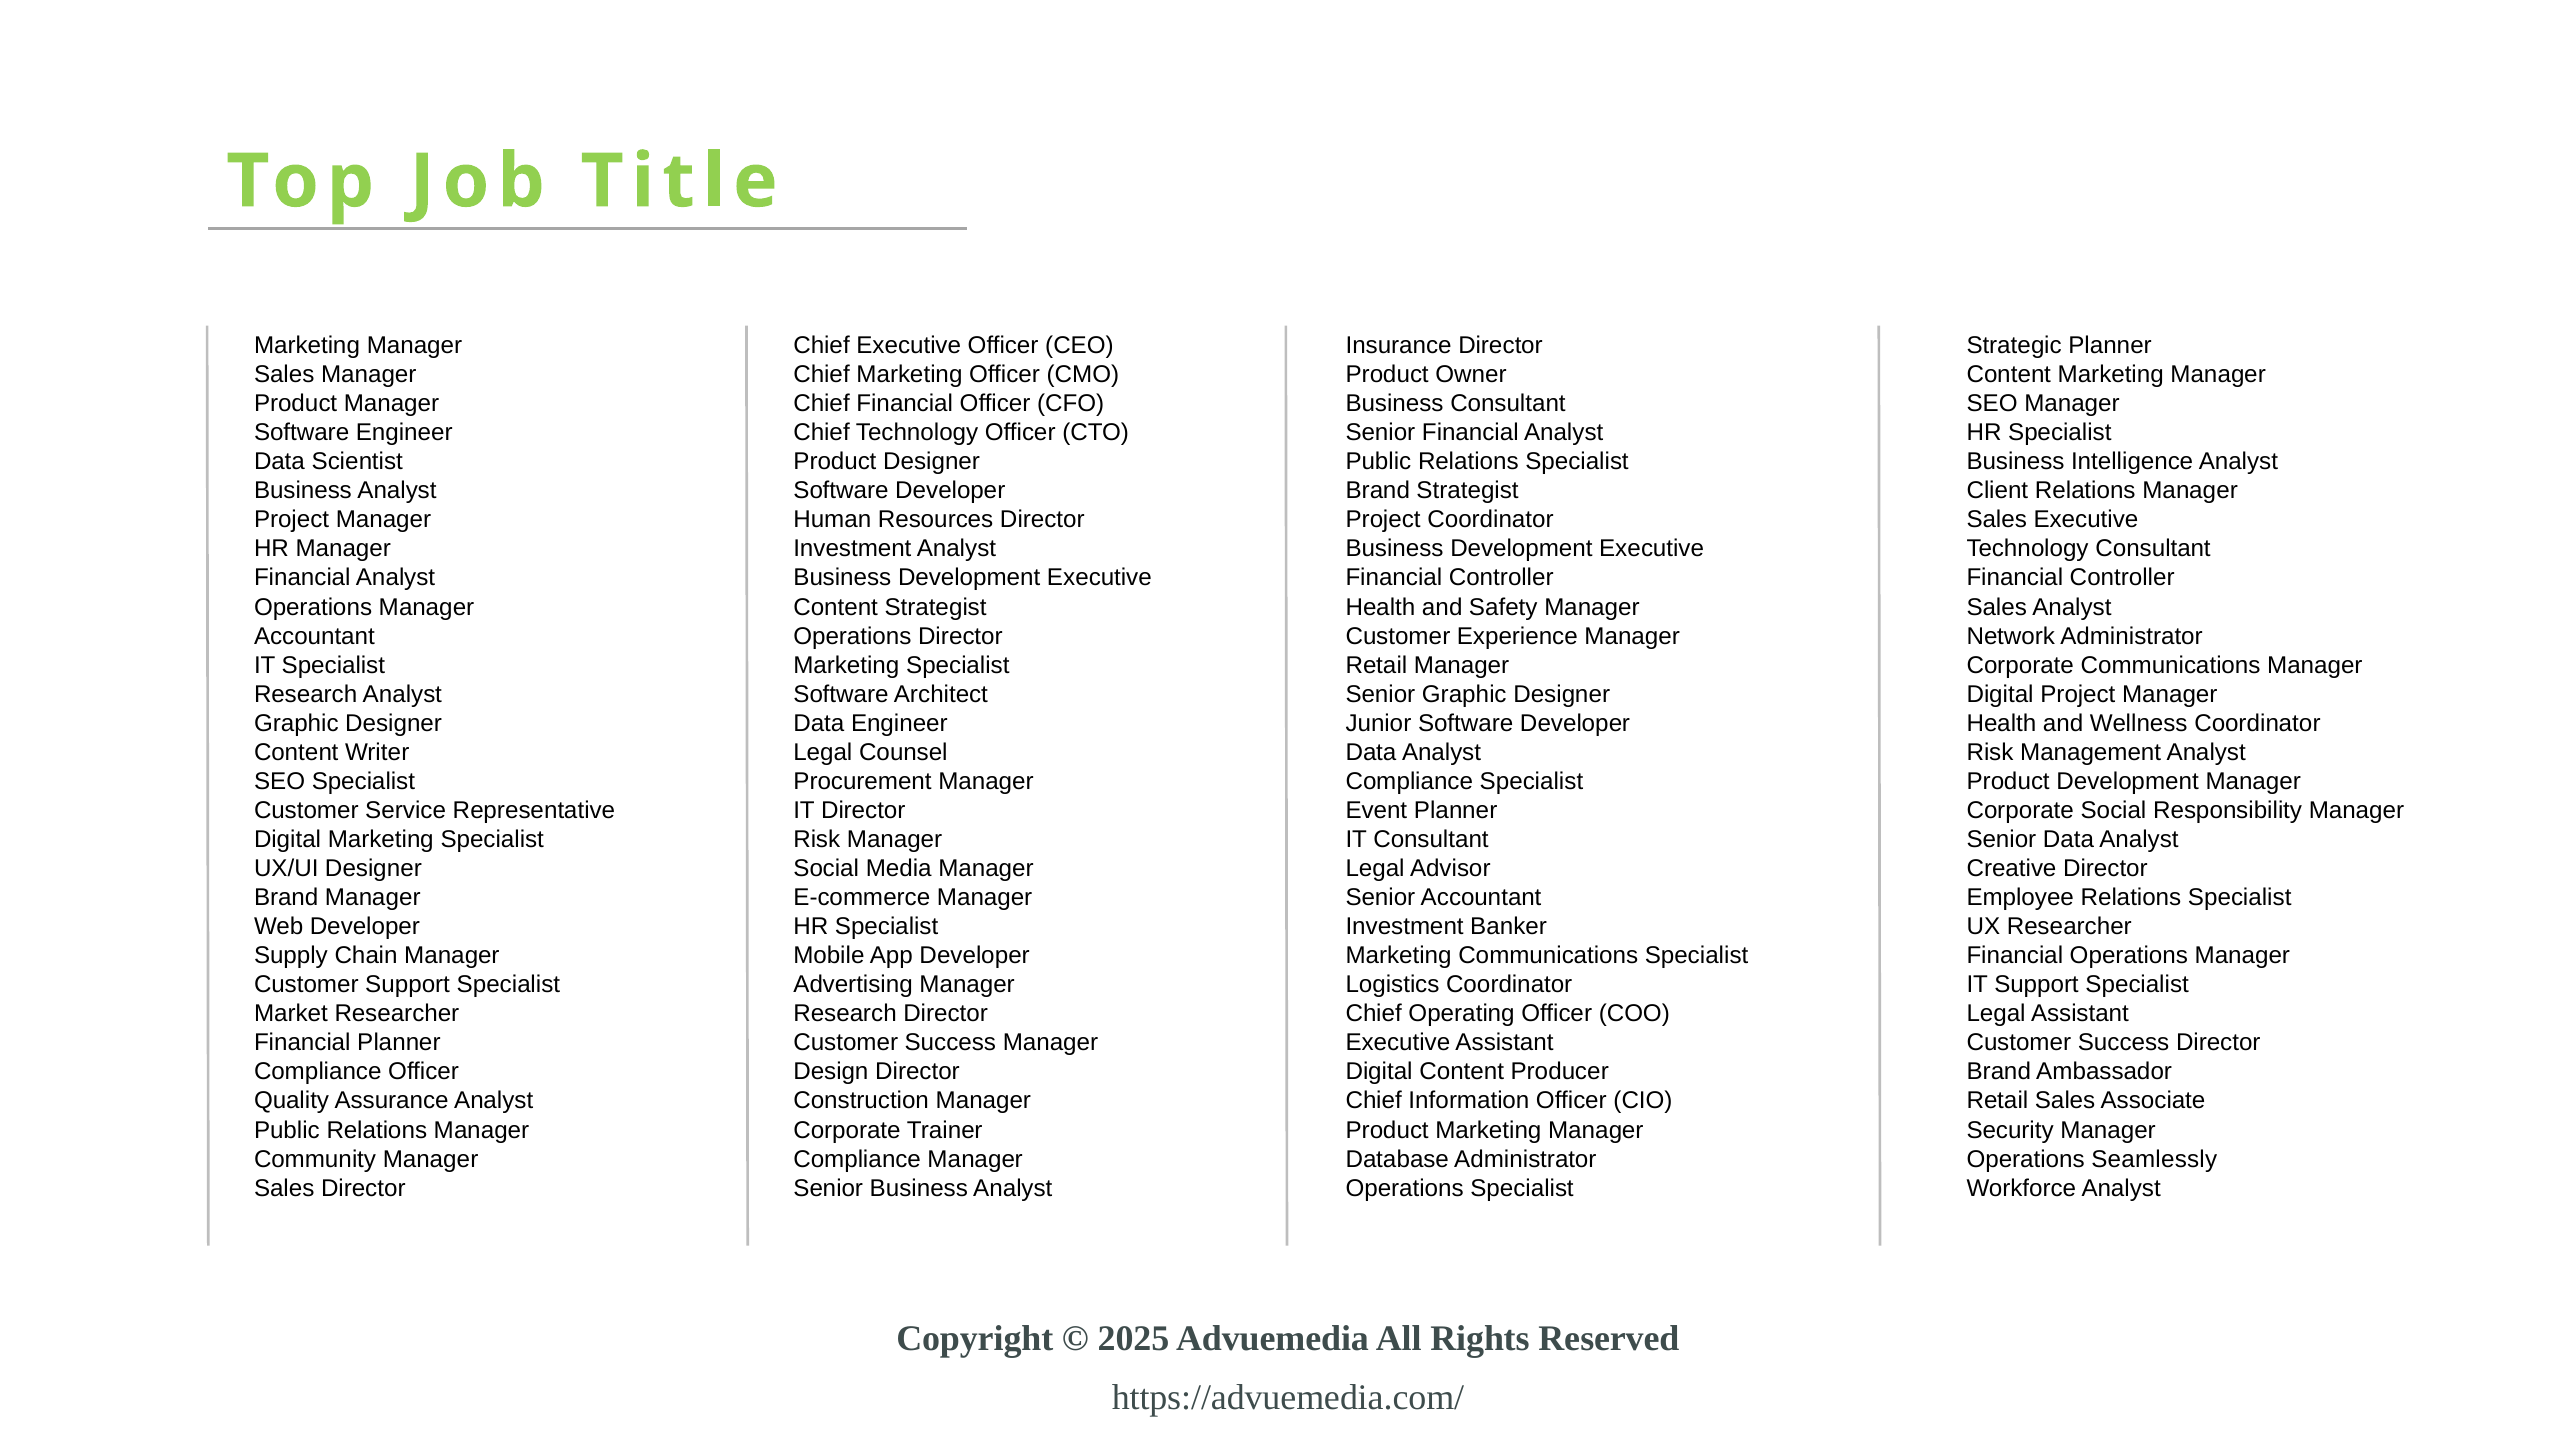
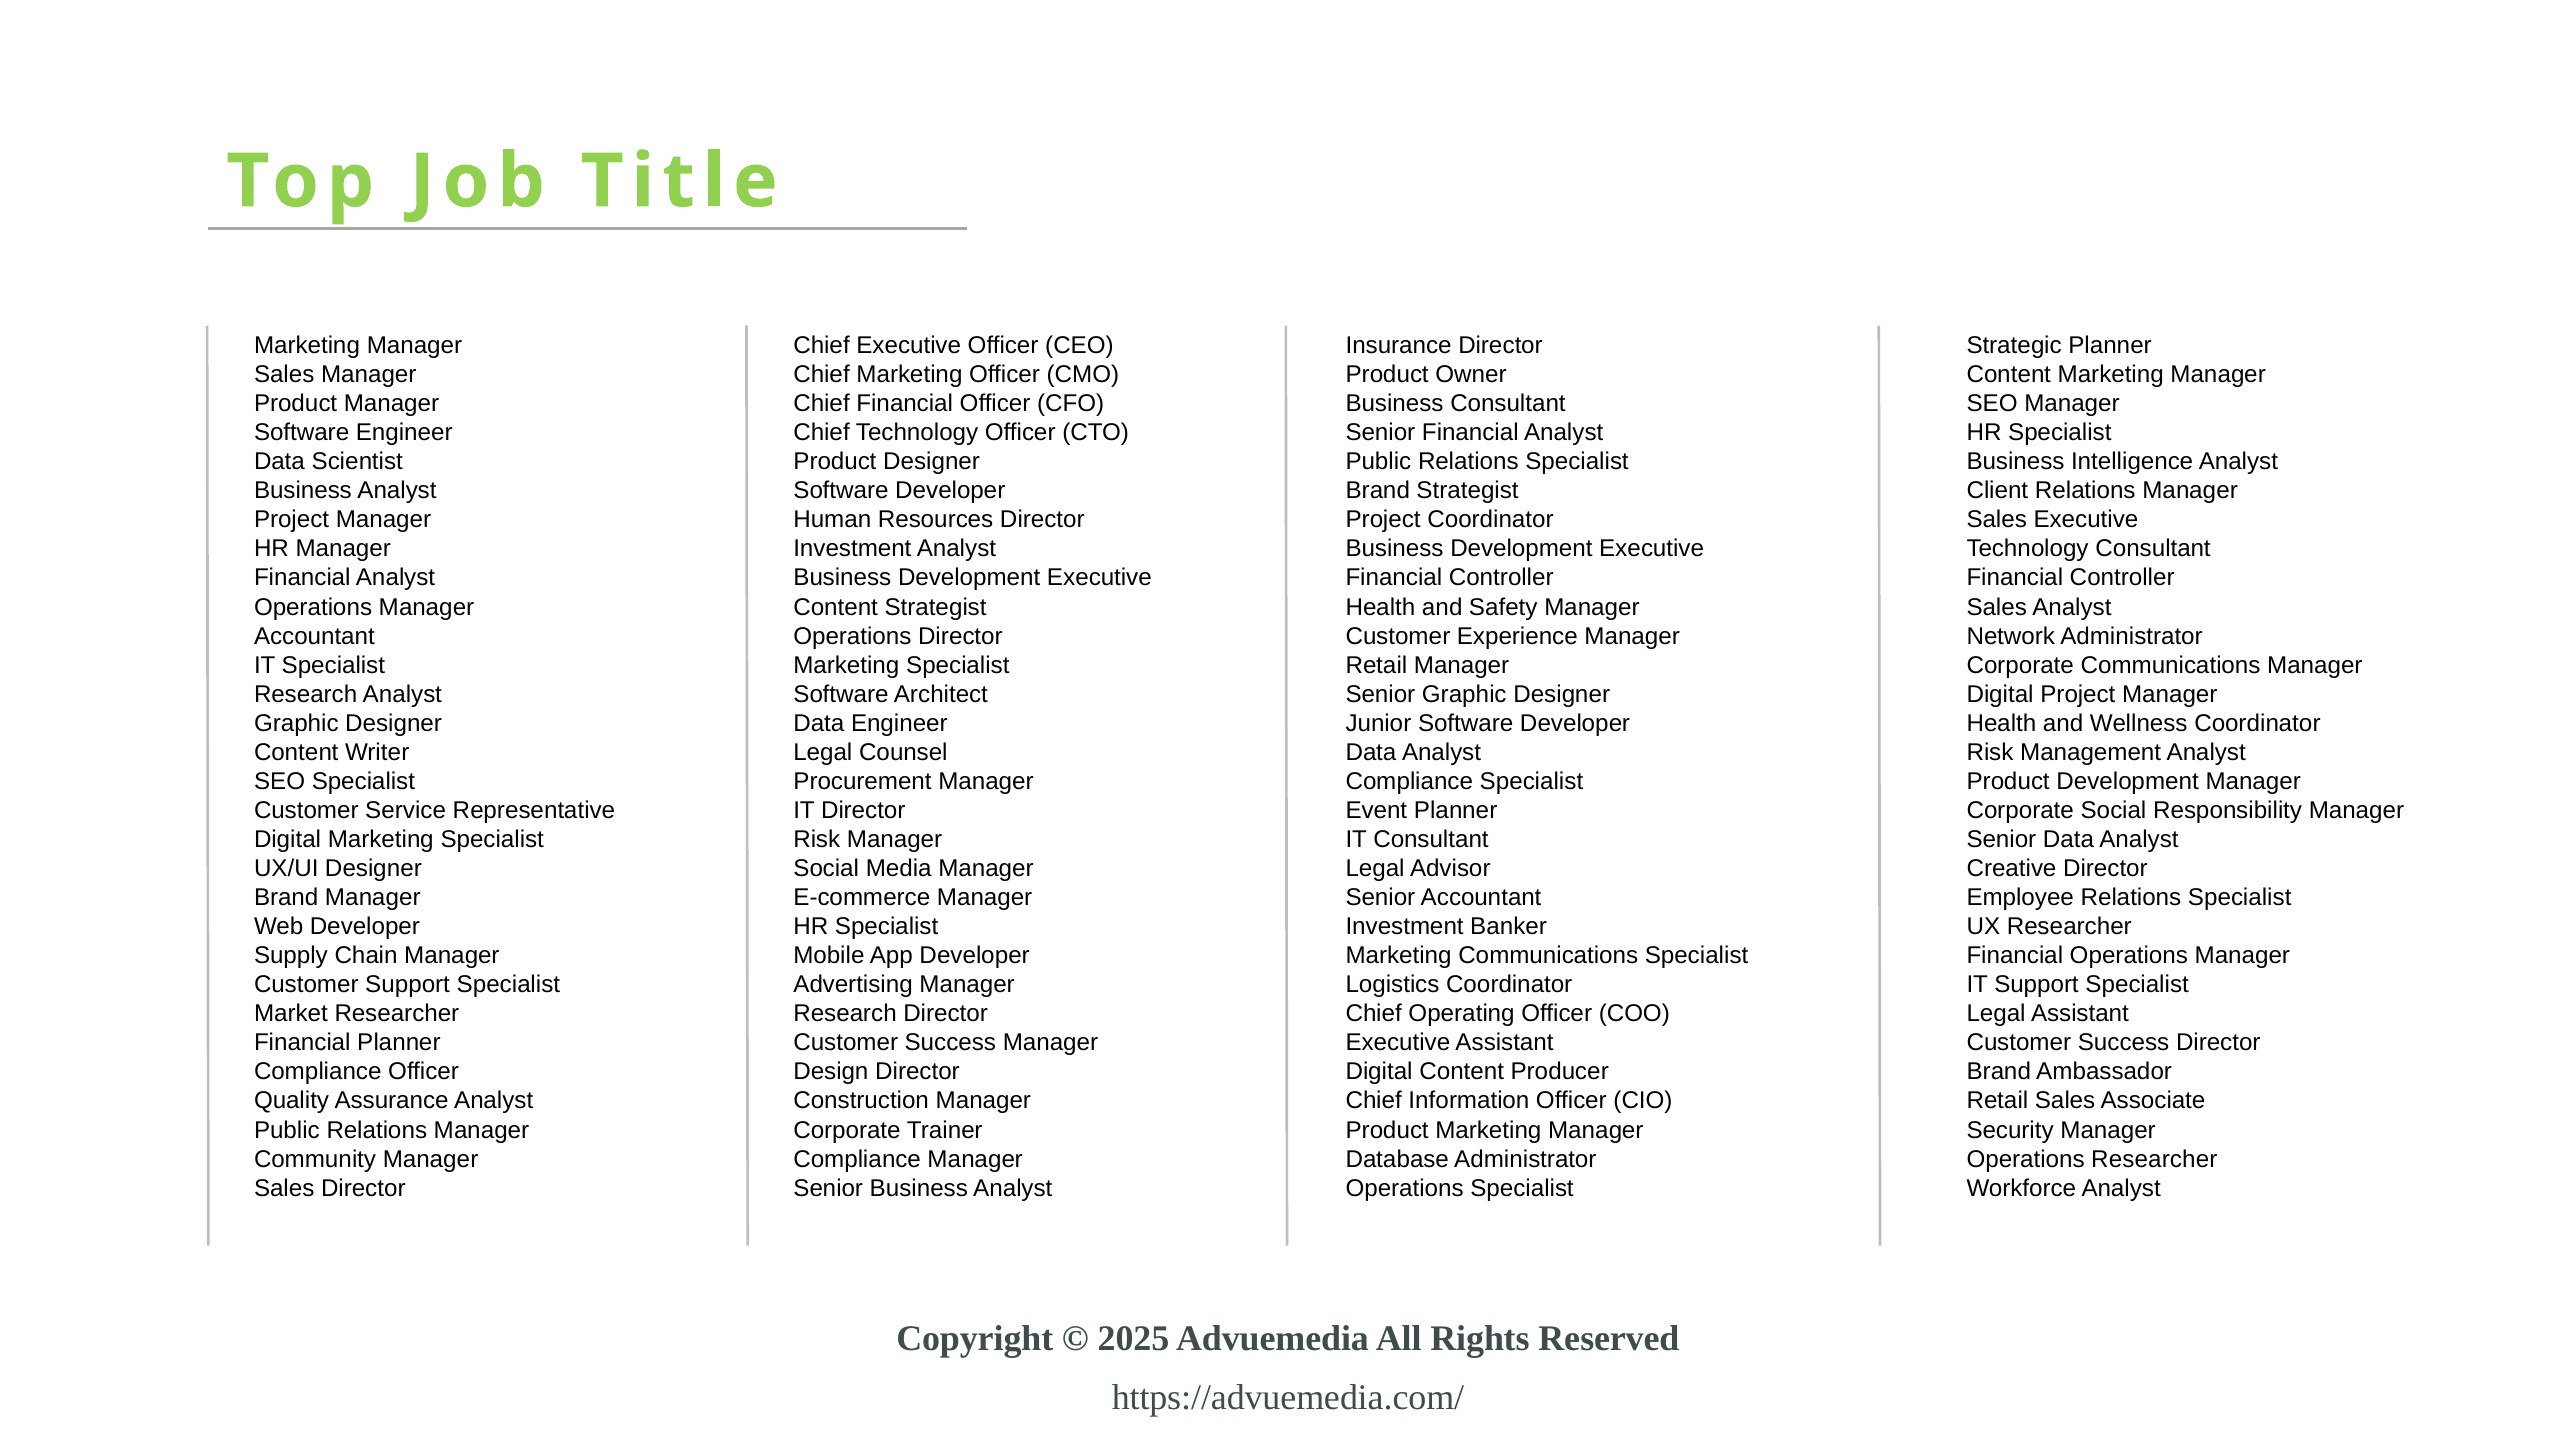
Operations Seamlessly: Seamlessly -> Researcher (2154, 1159)
